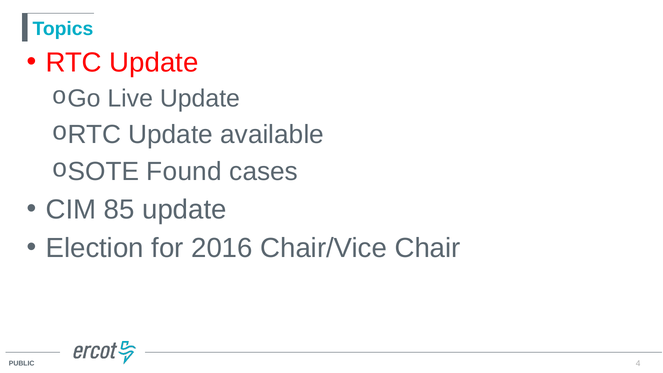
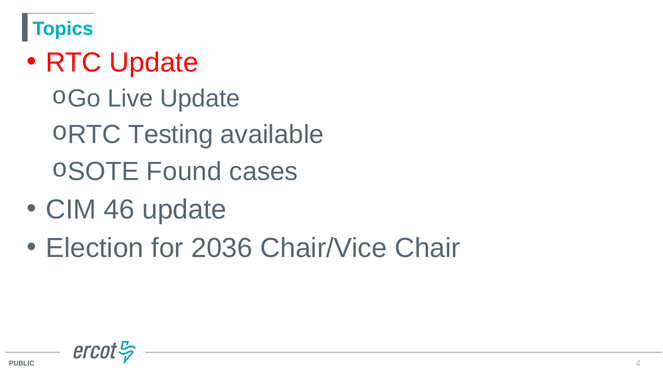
Update: Update -> Testing (171, 135)
85: 85 -> 46 (119, 209)
2016: 2016 -> 2036 (222, 248)
